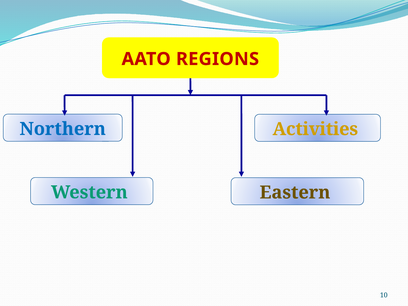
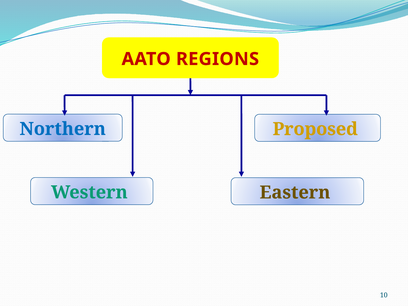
Activities: Activities -> Proposed (315, 129)
